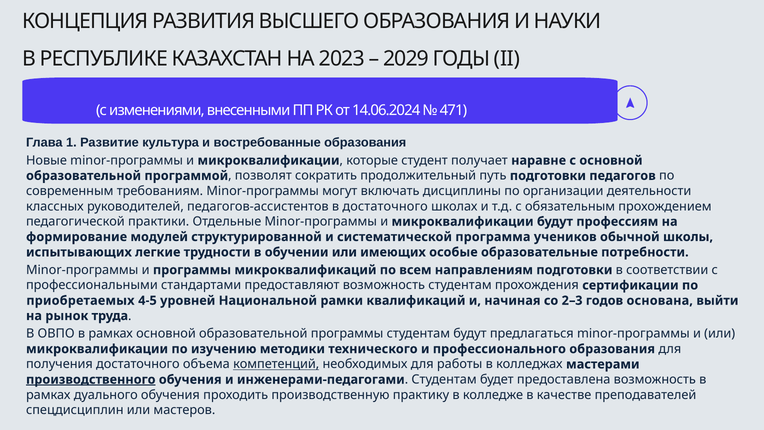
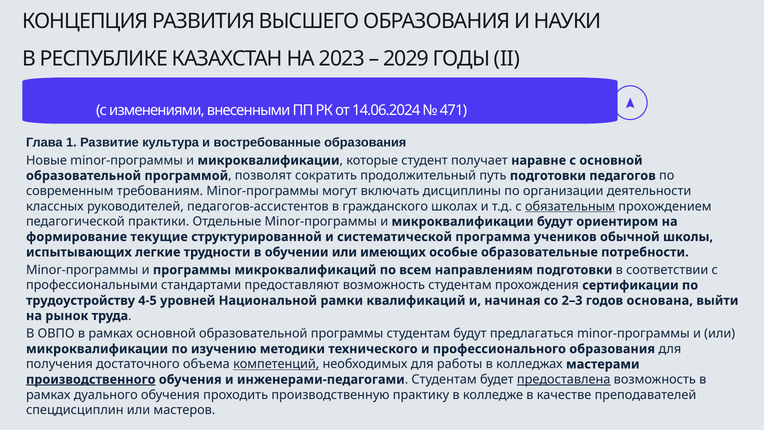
в достаточного: достаточного -> гражданского (385, 206)
обязательным underline: none -> present (570, 206)
профессиям: профессиям -> ориентиром (617, 221)
модулей: модулей -> текущие (159, 237)
приобретаемых: приобретаемых -> трудоустройству (81, 300)
предоставлена underline: none -> present (564, 379)
